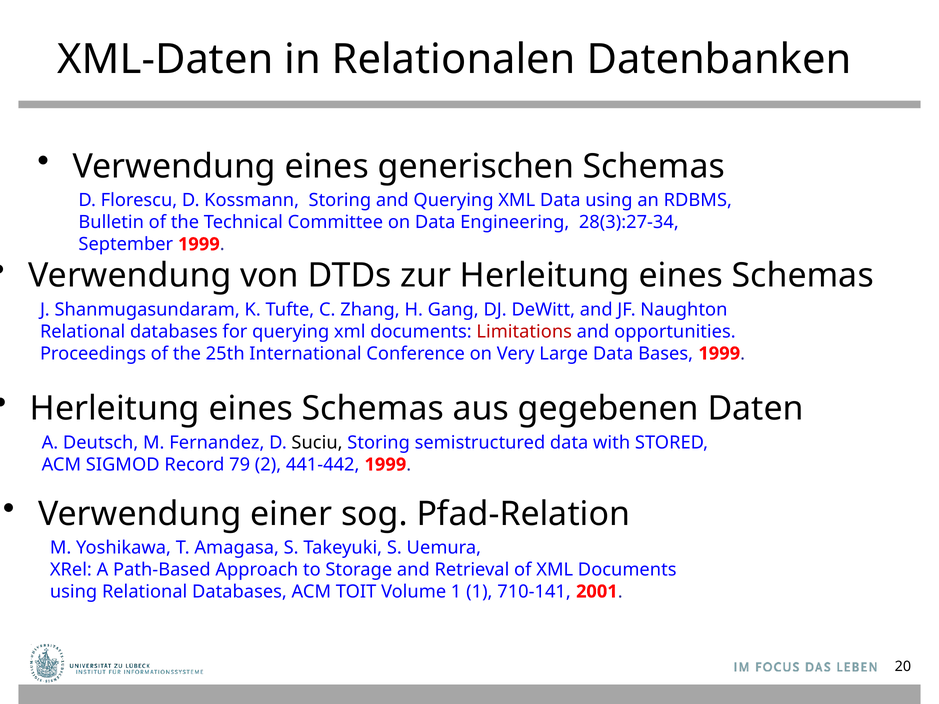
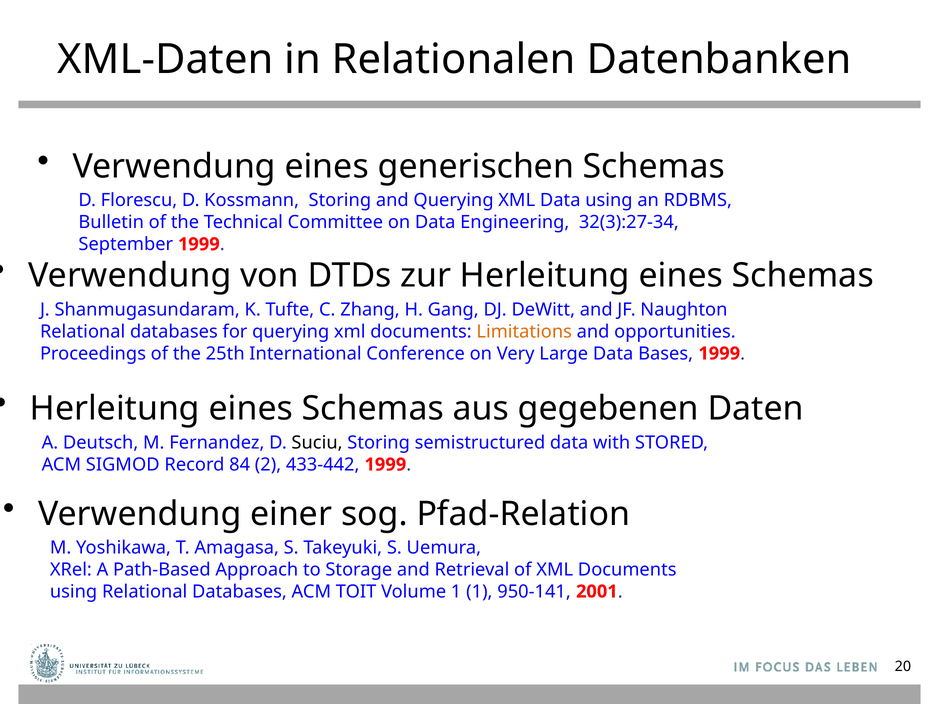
28(3):27-34: 28(3):27-34 -> 32(3):27-34 (629, 222)
Limitations colour: red -> orange (524, 332)
79: 79 -> 84 (240, 465)
441-442: 441-442 -> 433-442 (323, 465)
710-141: 710-141 -> 950-141 (534, 592)
